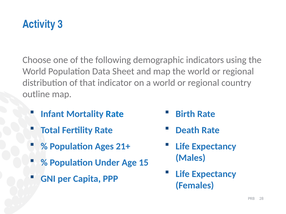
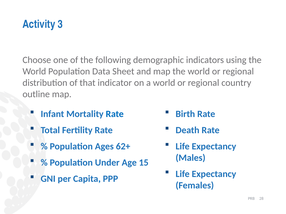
21+: 21+ -> 62+ (123, 147)
